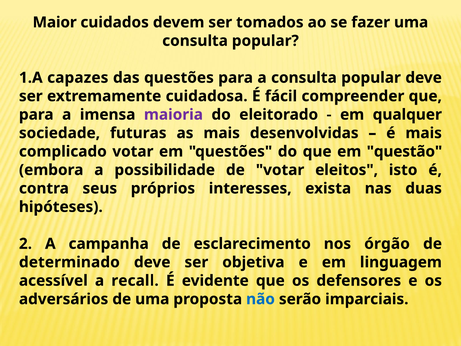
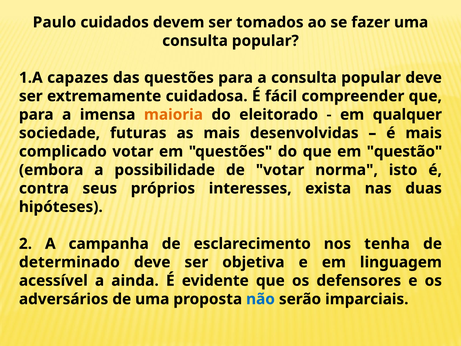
Maior: Maior -> Paulo (55, 22)
maioria colour: purple -> orange (173, 115)
eleitos: eleitos -> norma (347, 170)
órgão: órgão -> tenha (387, 244)
recall: recall -> ainda (135, 280)
